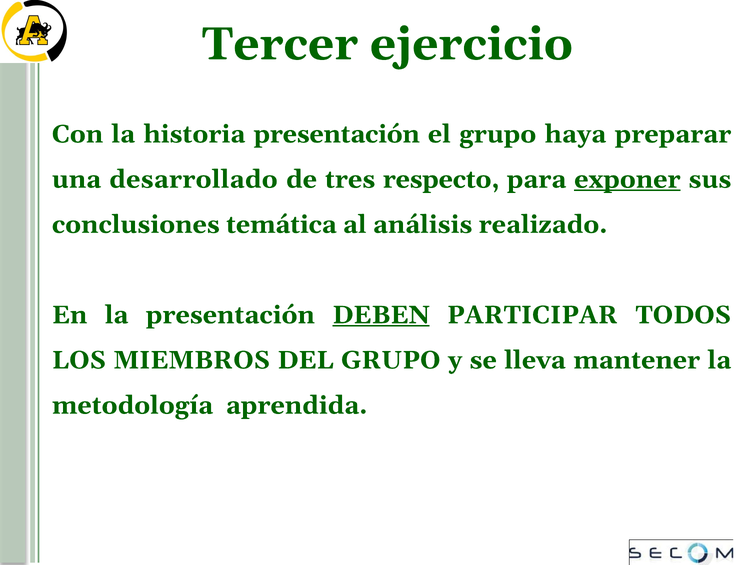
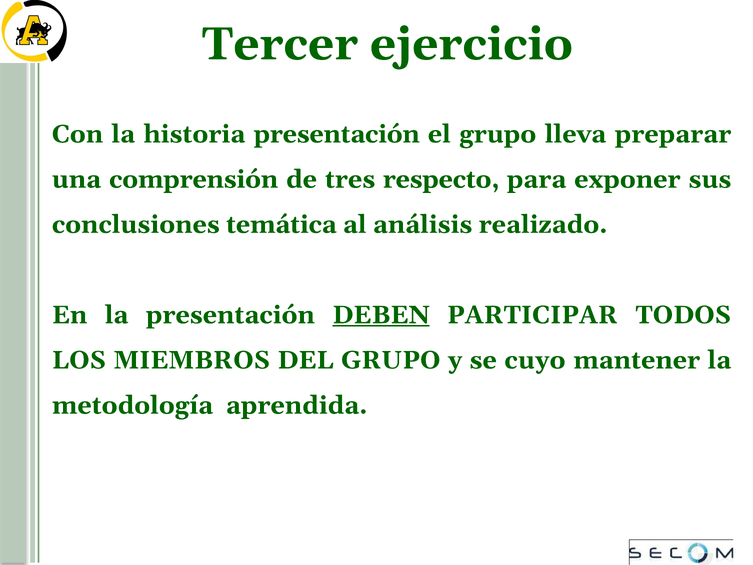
haya: haya -> lleva (575, 134)
desarrollado: desarrollado -> comprensión (194, 179)
exponer underline: present -> none (627, 179)
lleva: lleva -> cuyo (535, 360)
